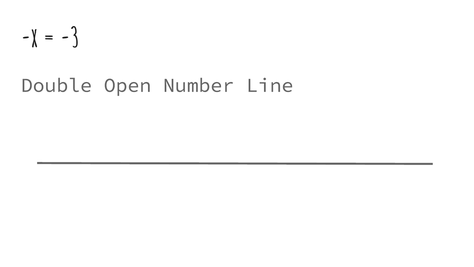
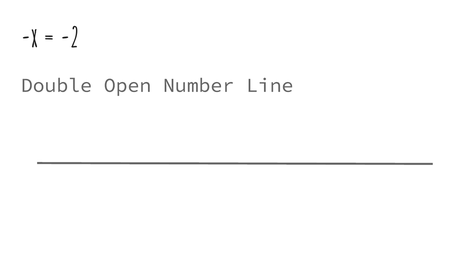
-3: -3 -> -2 (70, 38)
